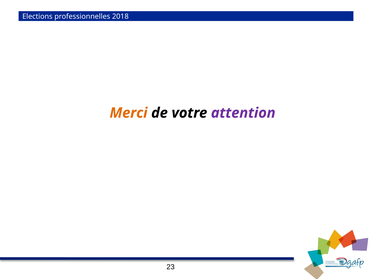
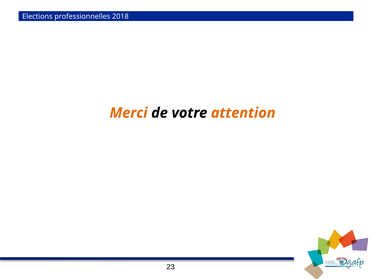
attention colour: purple -> orange (243, 113)
